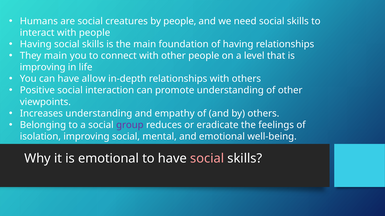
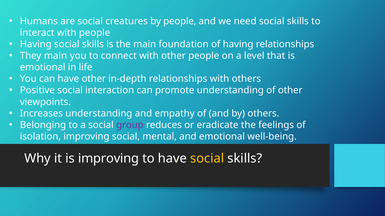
improving: improving -> emotional (43, 67)
have allow: allow -> other (94, 79)
is emotional: emotional -> improving (109, 159)
social colour: pink -> yellow (207, 159)
